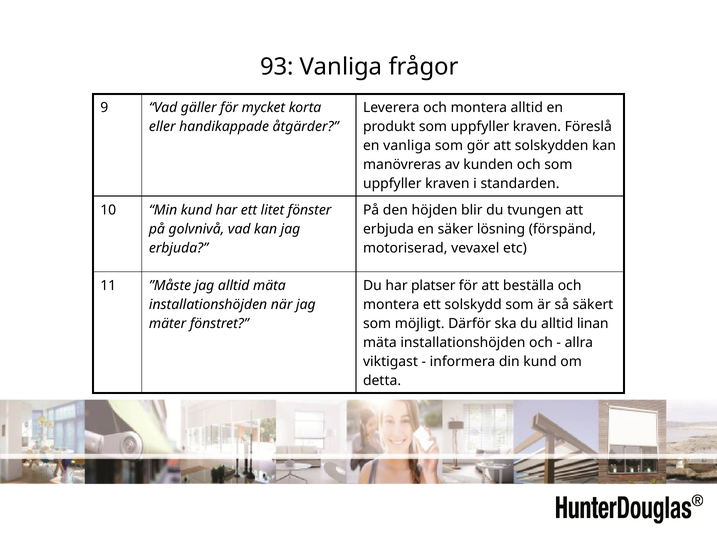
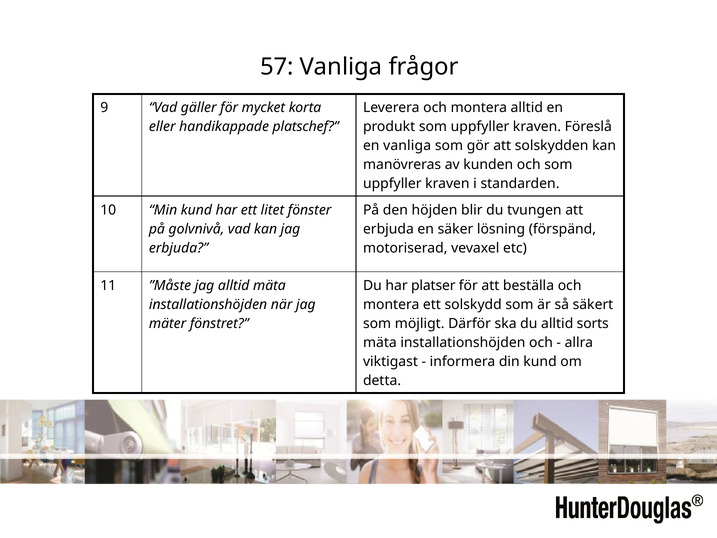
93: 93 -> 57 (277, 67)
åtgärder: åtgärder -> platschef (306, 127)
linan: linan -> sorts (593, 324)
